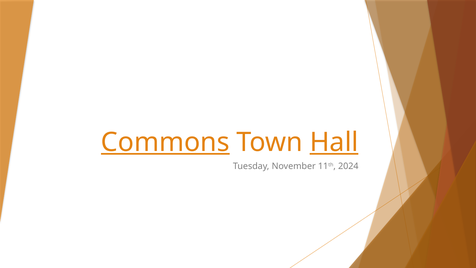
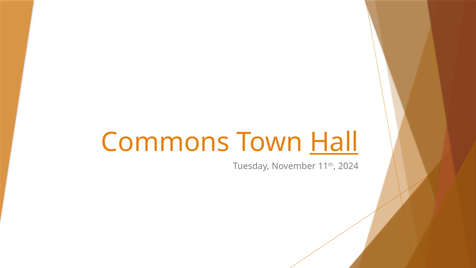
Commons underline: present -> none (165, 142)
